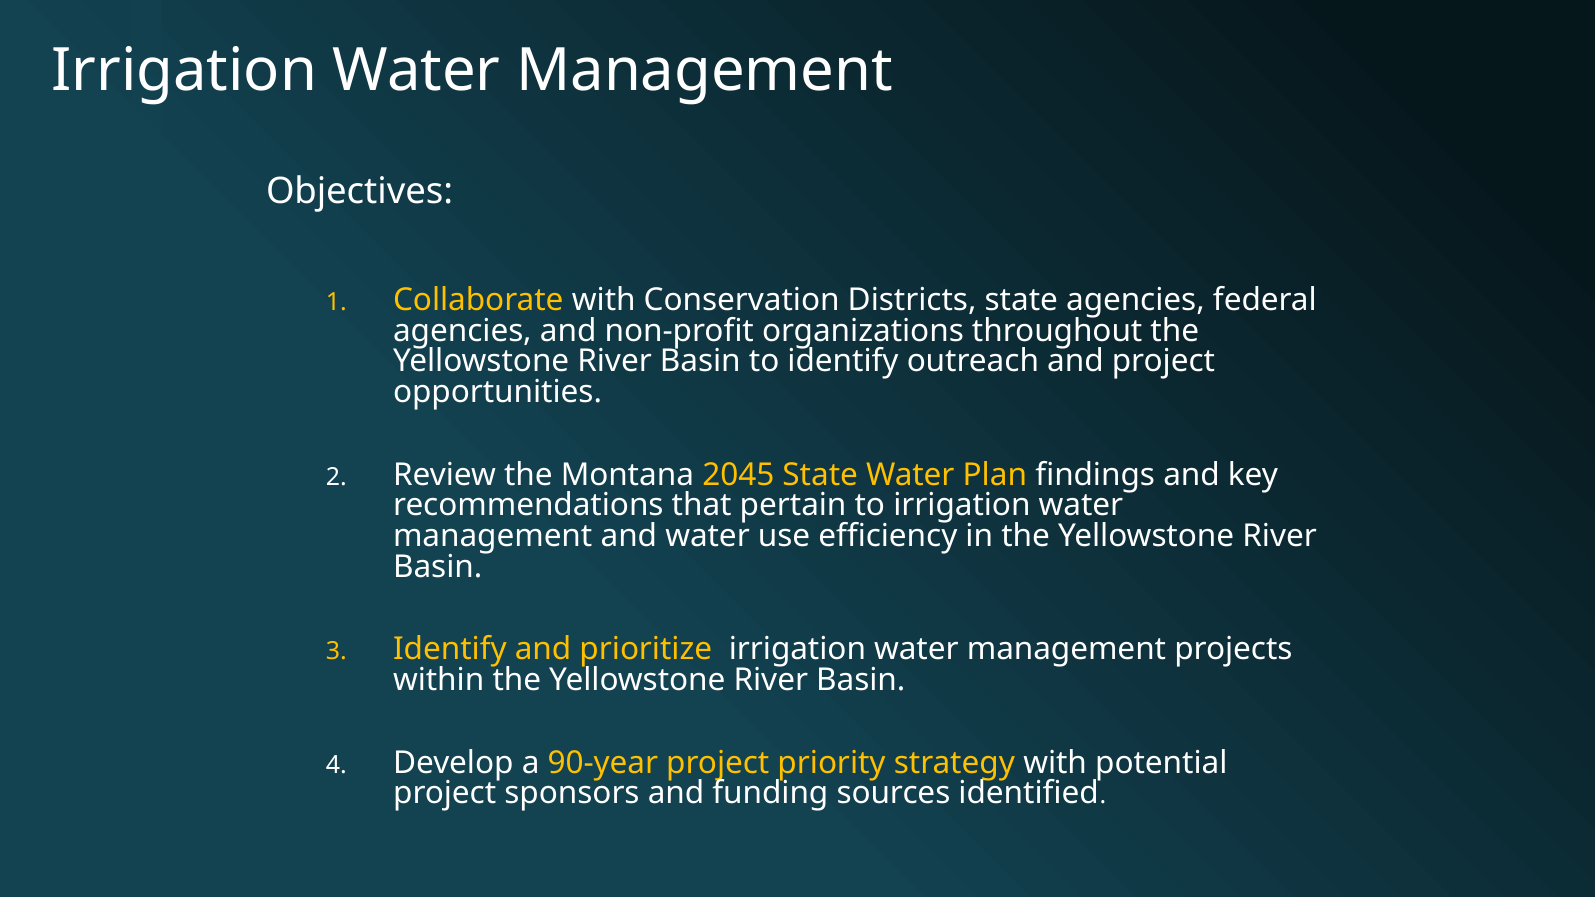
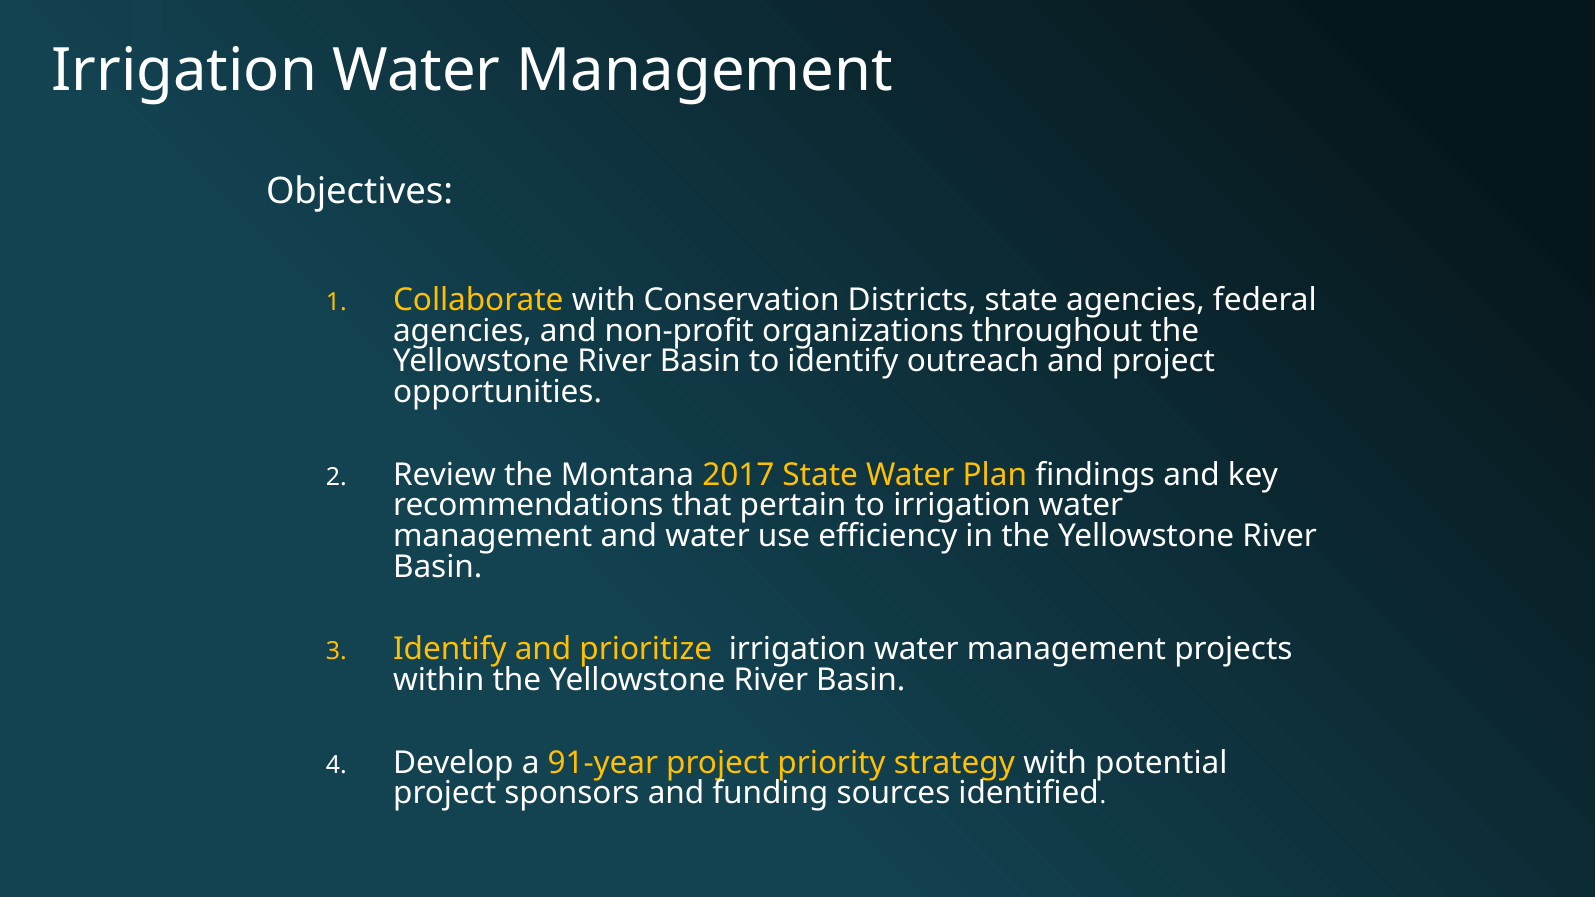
2045: 2045 -> 2017 (738, 475)
90-year: 90-year -> 91-year (603, 763)
